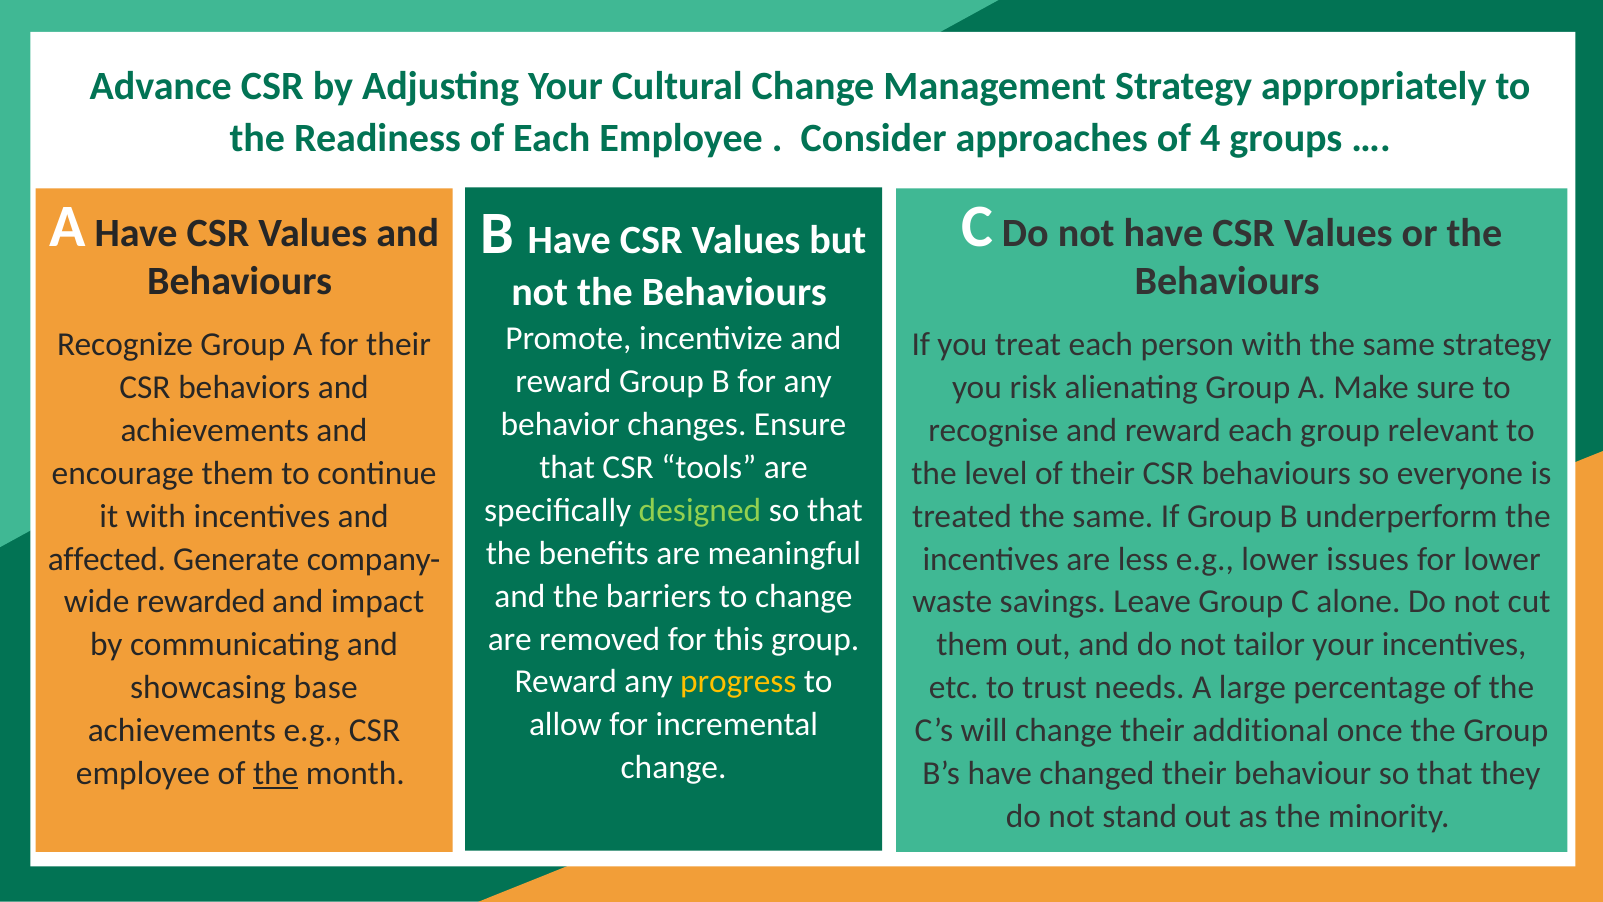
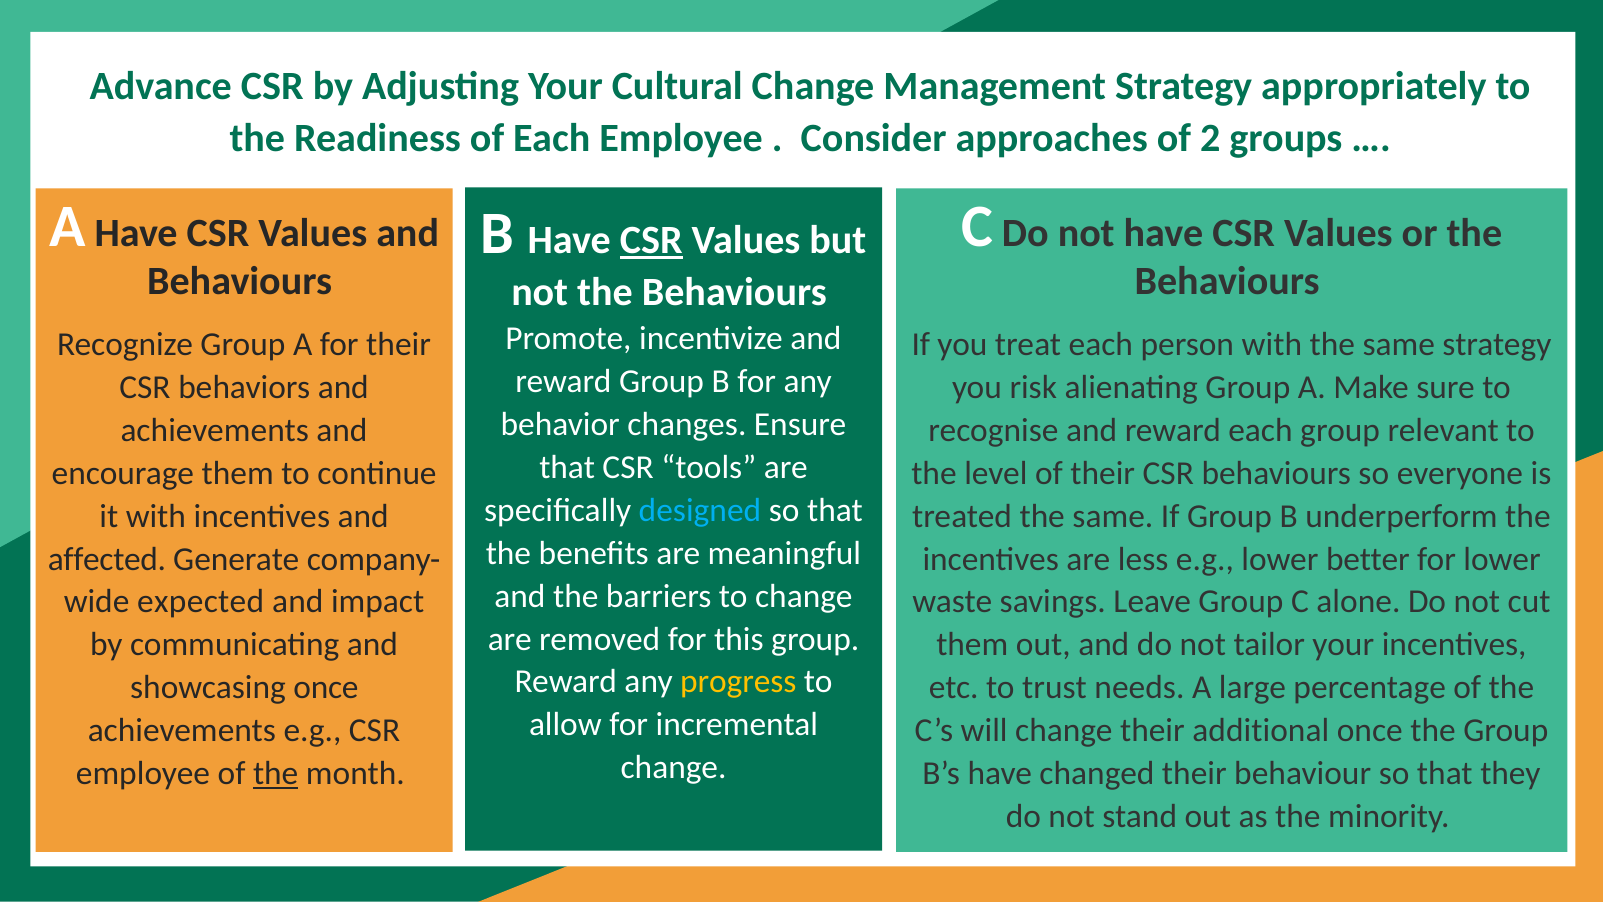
4: 4 -> 2 (1210, 138)
CSR underline: none -> present (651, 240)
designed colour: light green -> light blue (700, 510)
issues: issues -> better (1368, 559)
rewarded: rewarded -> expected (201, 602)
showcasing base: base -> once (326, 688)
